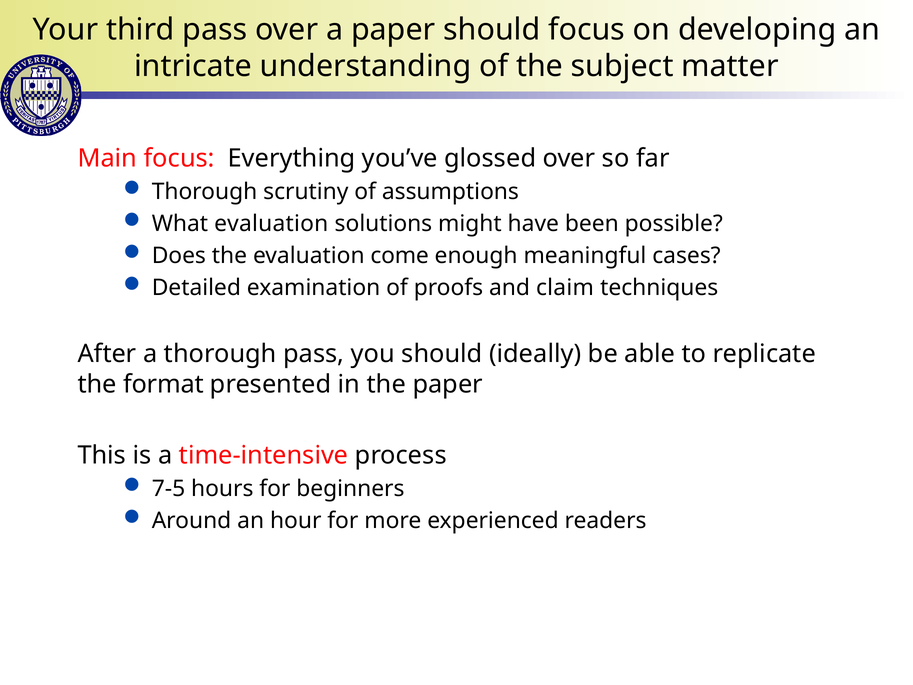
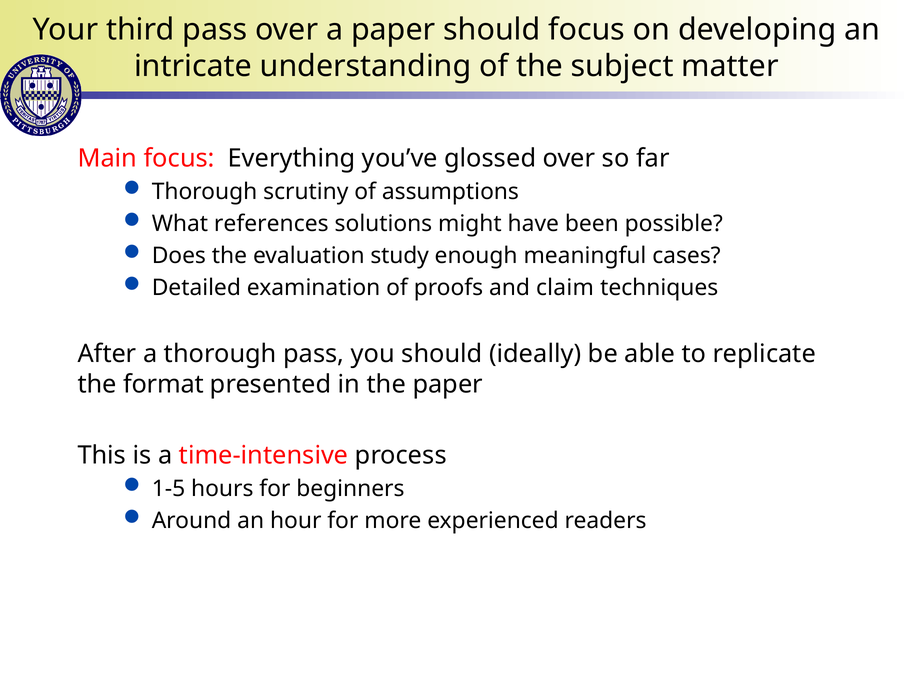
What evaluation: evaluation -> references (271, 224)
come: come -> study (400, 256)
7-5: 7-5 -> 1-5 (169, 489)
